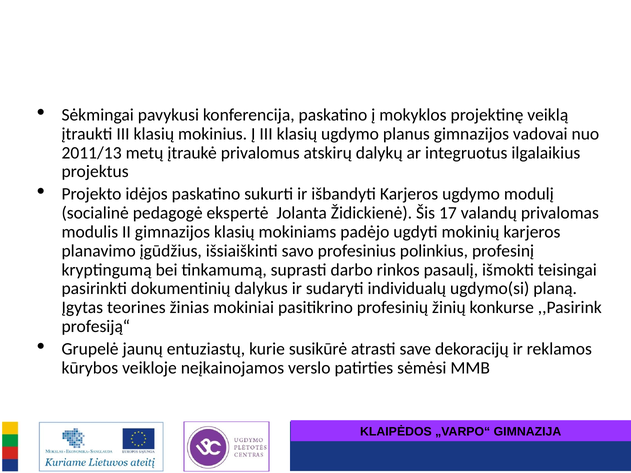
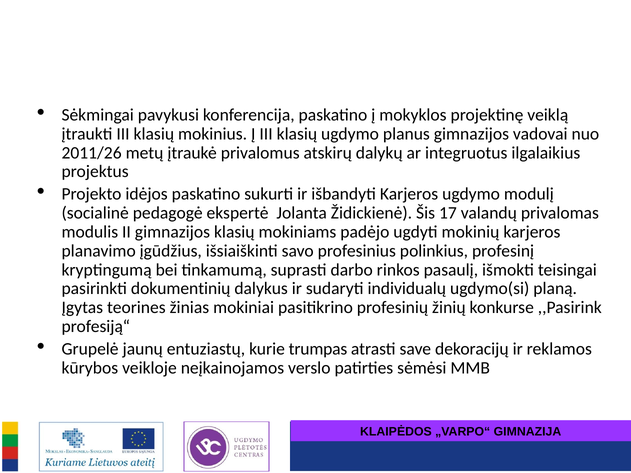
2011/13: 2011/13 -> 2011/26 (92, 153)
susikūrė: susikūrė -> trumpas (318, 349)
